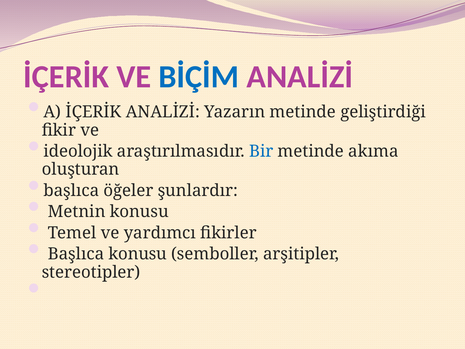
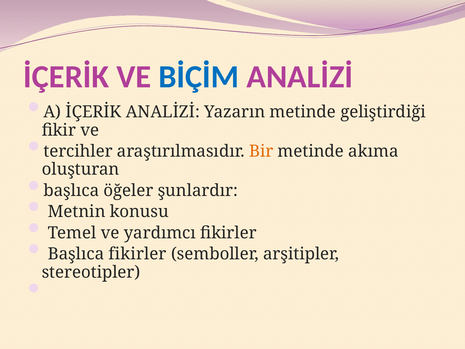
ideolojik: ideolojik -> tercihler (78, 151)
Bir colour: blue -> orange (261, 151)
Başlıca konusu: konusu -> fikirler (138, 254)
